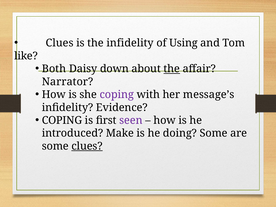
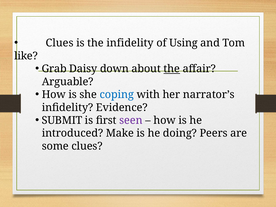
Both: Both -> Grab (54, 69)
Narrator: Narrator -> Arguable (68, 82)
coping colour: purple -> blue (117, 95)
message’s: message’s -> narrator’s (209, 95)
COPING: COPING -> SUBMIT (62, 120)
doing Some: Some -> Peers (214, 133)
clues underline: present -> none (87, 146)
